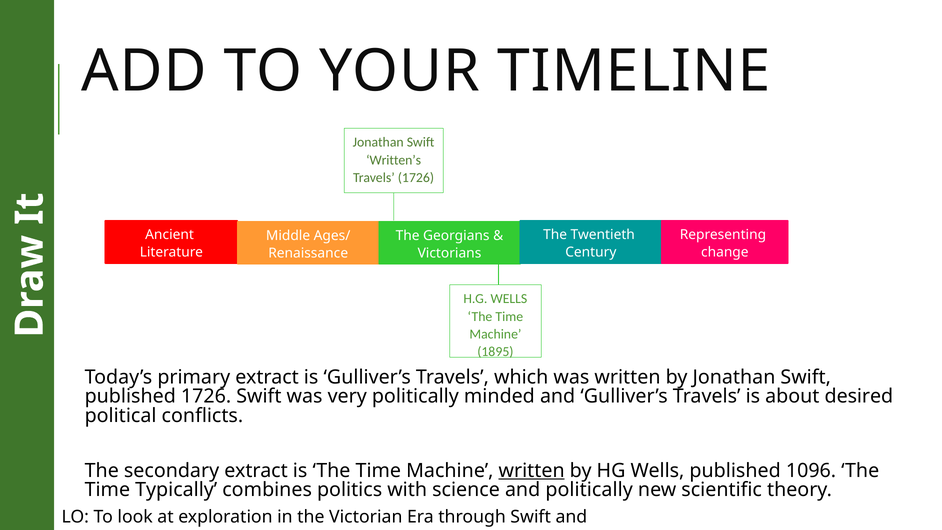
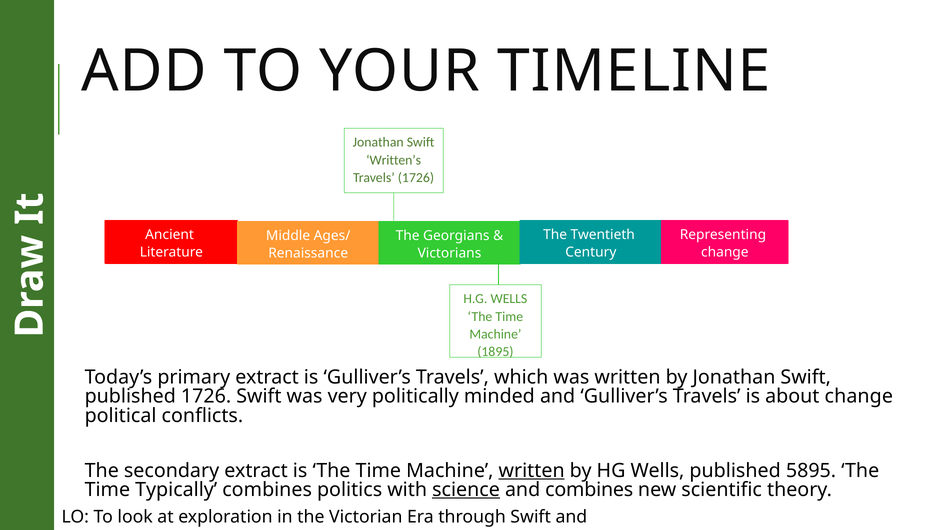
about desired: desired -> change (859, 396)
1096: 1096 -> 5895 (811, 470)
science underline: none -> present (466, 490)
and politically: politically -> combines (589, 490)
